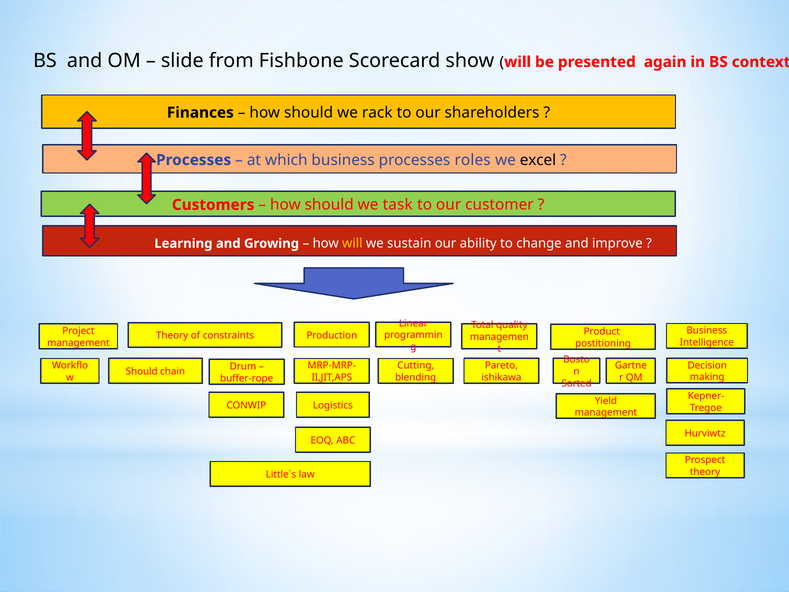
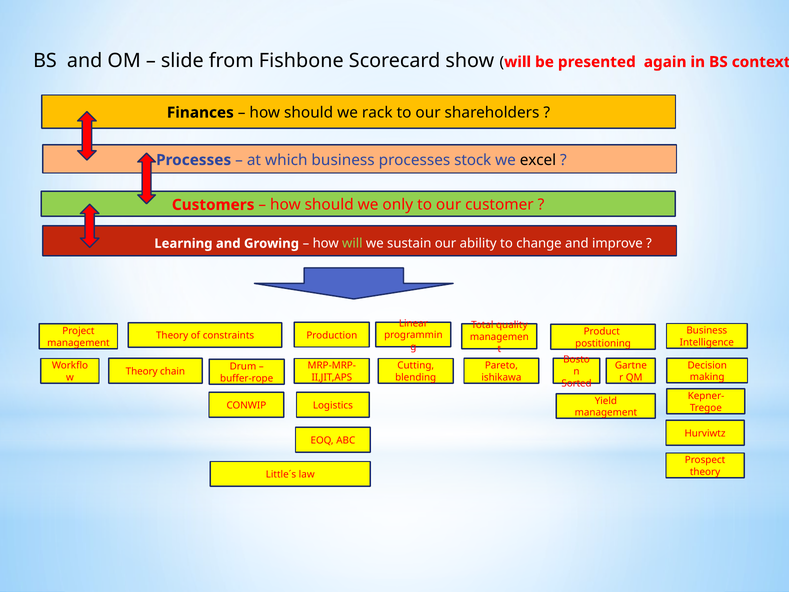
roles: roles -> stock (473, 160)
task: task -> only (398, 205)
will colour: yellow -> light green (352, 243)
Should: Should -> Theory (142, 371)
